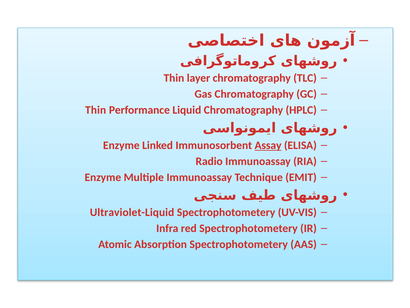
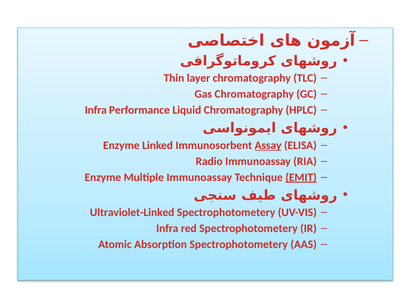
Thin: Thin -> Infra (96, 110)
EMIT underline: none -> present (301, 177)
Ultraviolet-Liquid: Ultraviolet-Liquid -> Ultraviolet-Linked (132, 212)
